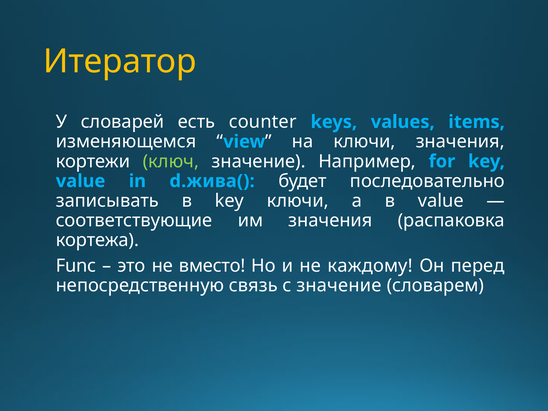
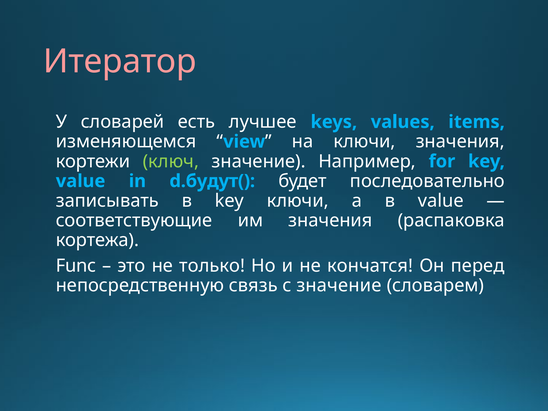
Итератор colour: yellow -> pink (120, 61)
counter: counter -> лучшее (263, 122)
d.жива(: d.жива( -> d.будут( (212, 181)
вместо: вместо -> только (212, 266)
каждому: каждому -> кончатся (370, 266)
